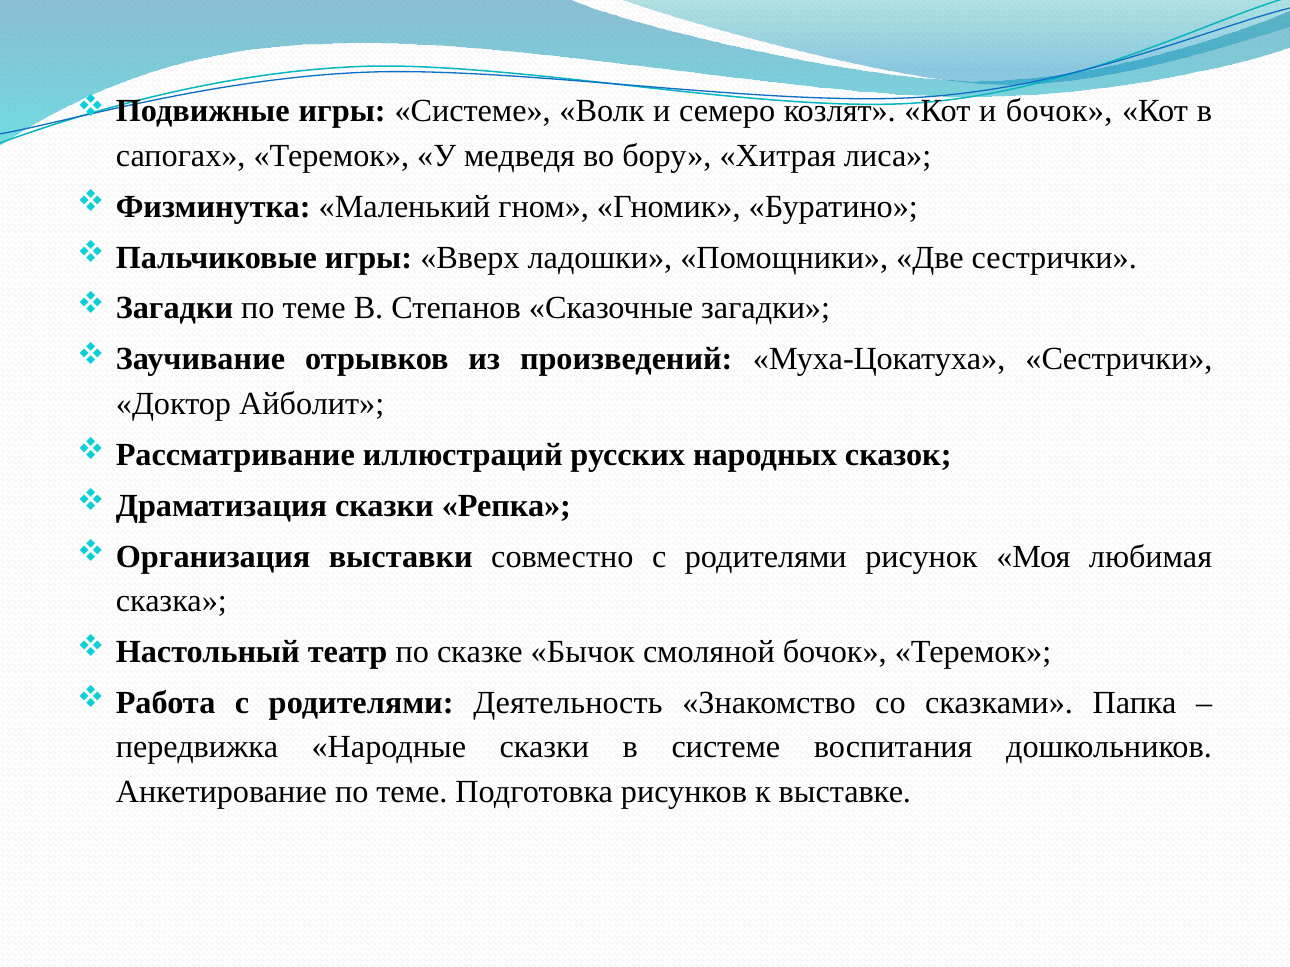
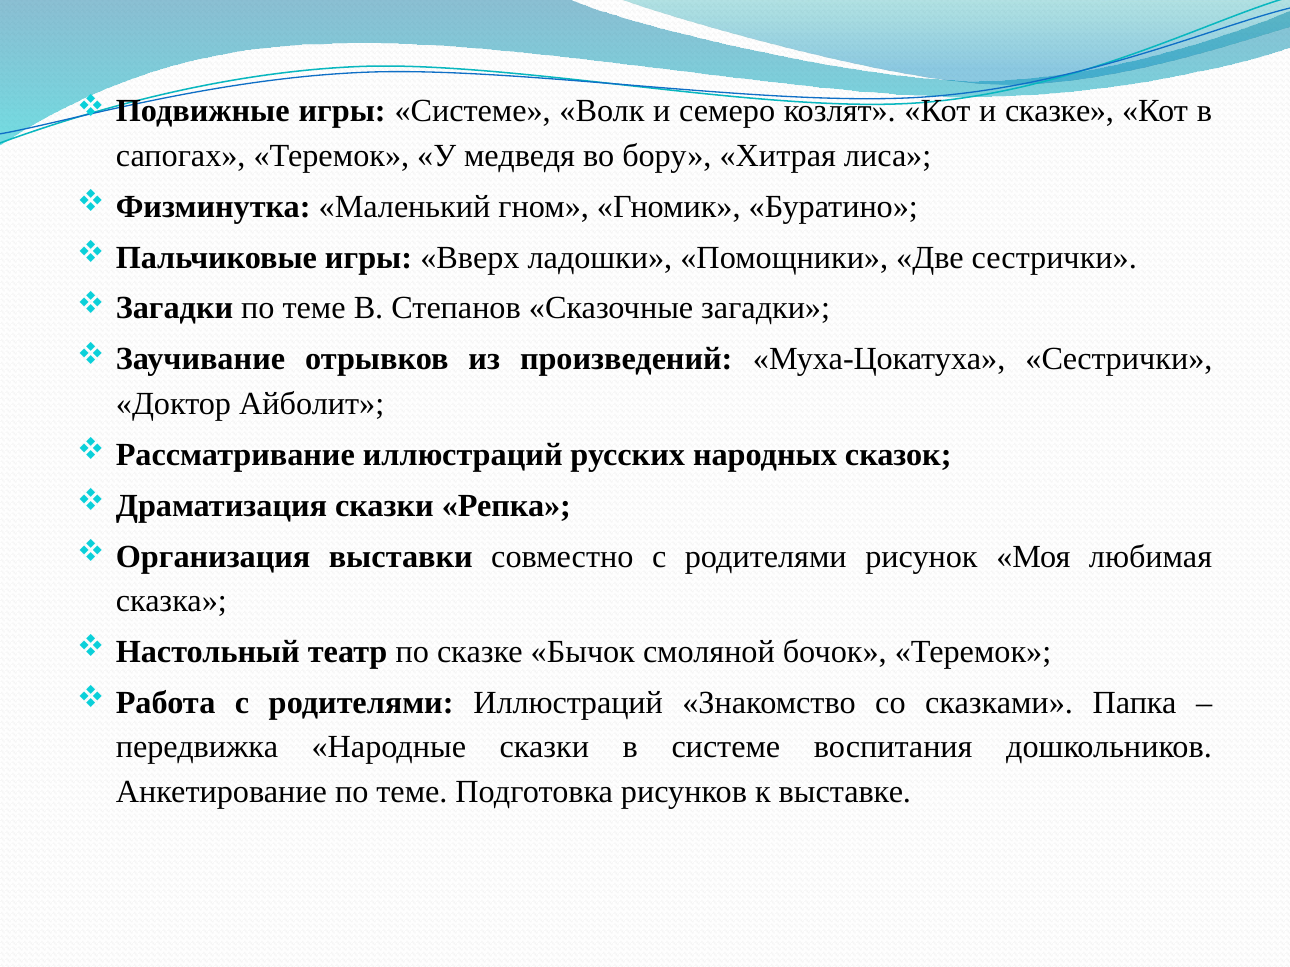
и бочок: бочок -> сказке (1059, 111)
родителями Деятельность: Деятельность -> Иллюстраций (568, 703)
